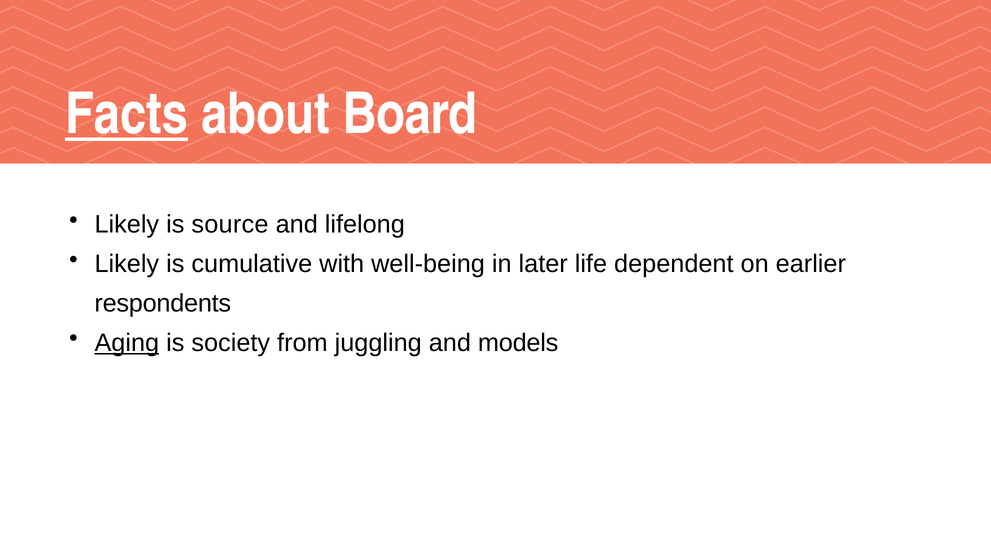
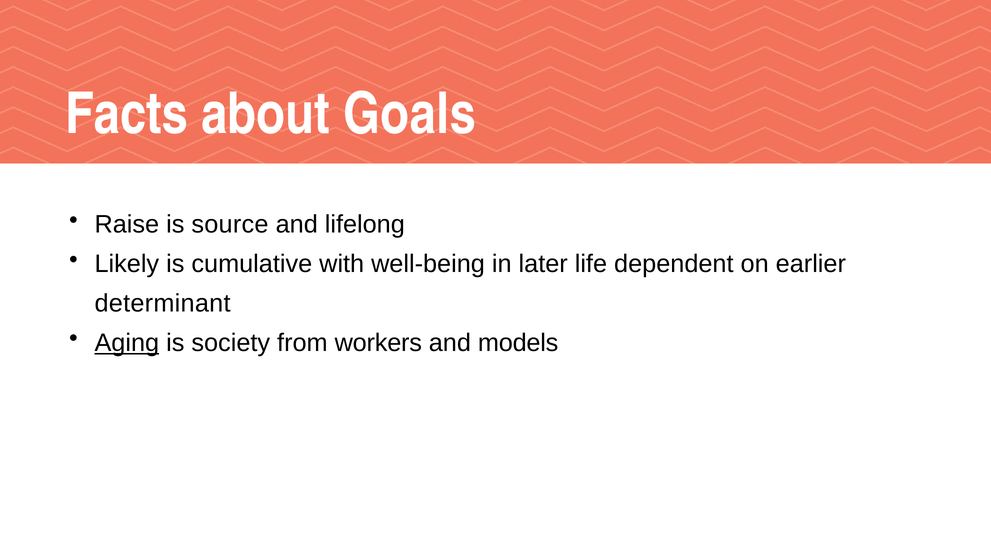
Facts underline: present -> none (127, 114)
Board: Board -> Goals (410, 114)
Likely: Likely -> Raise (127, 225)
respondents: respondents -> determinant (163, 304)
juggling: juggling -> workers (378, 343)
